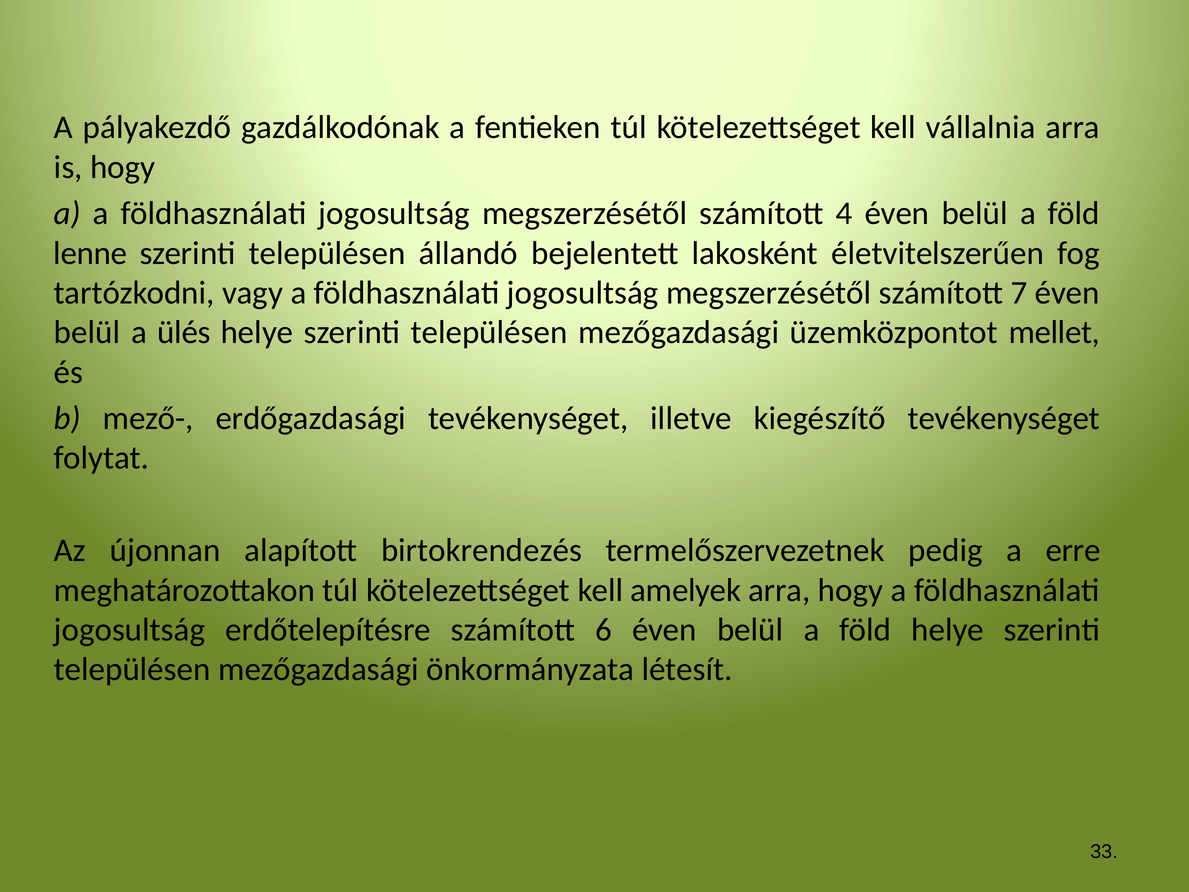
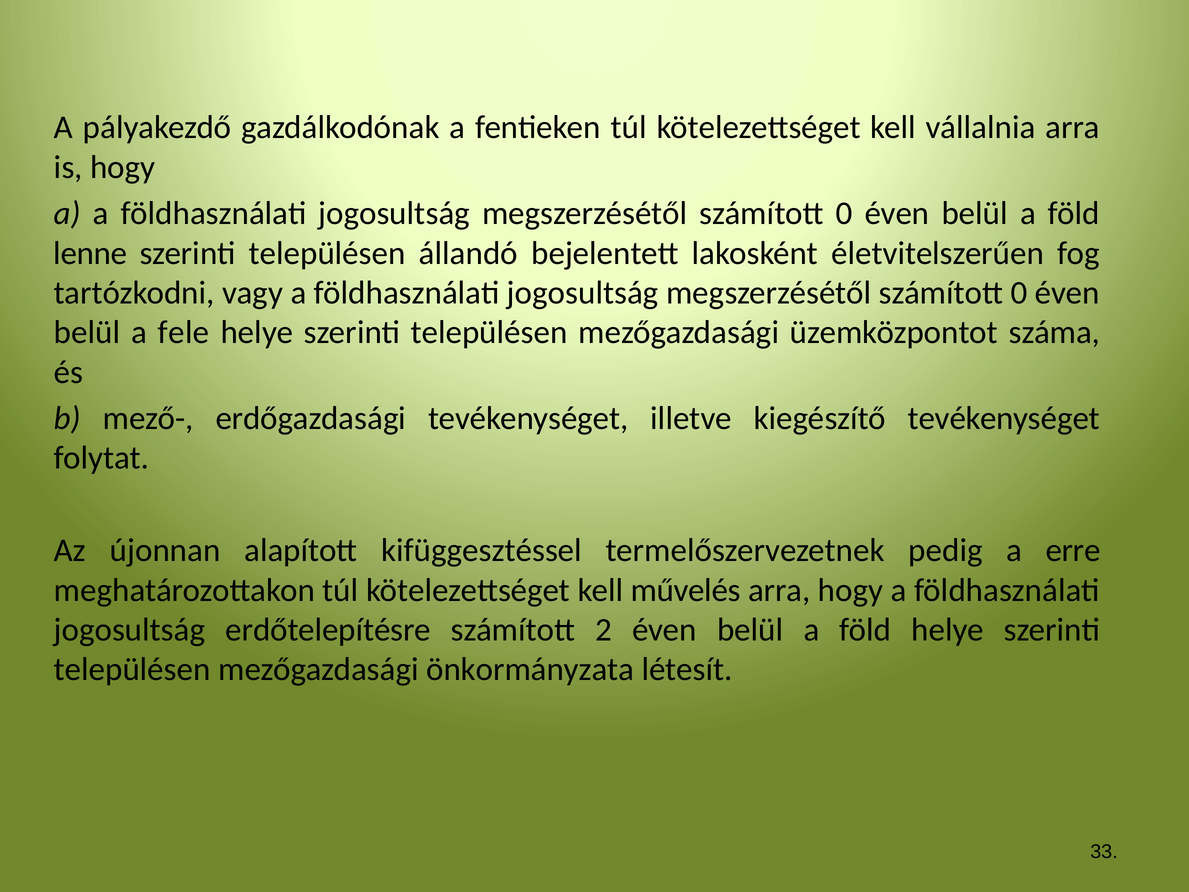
4: 4 -> 0 (844, 213)
7: 7 -> 0 (1019, 293)
ülés: ülés -> fele (184, 332)
mellet: mellet -> száma (1054, 332)
birtokrendezés: birtokrendezés -> kifüggesztéssel (482, 550)
amelyek: amelyek -> művelés (686, 590)
6: 6 -> 2 (604, 630)
